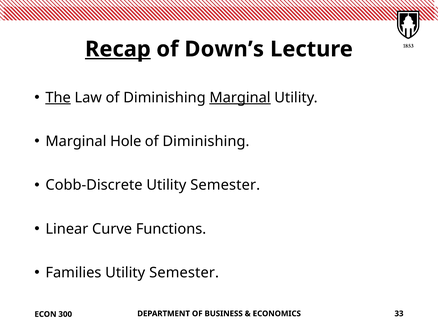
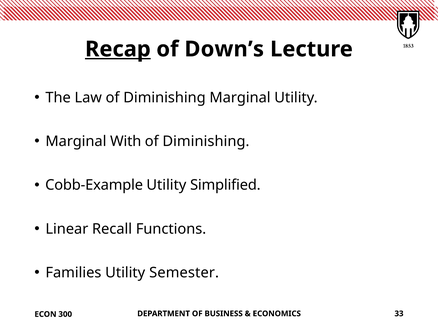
The underline: present -> none (58, 97)
Marginal underline: present -> none (240, 97)
Hole: Hole -> With (126, 141)
Cobb-Discrete: Cobb-Discrete -> Cobb-Example (94, 185)
Semester: Semester -> Simplified (225, 185)
Curve: Curve -> Recall (112, 229)
